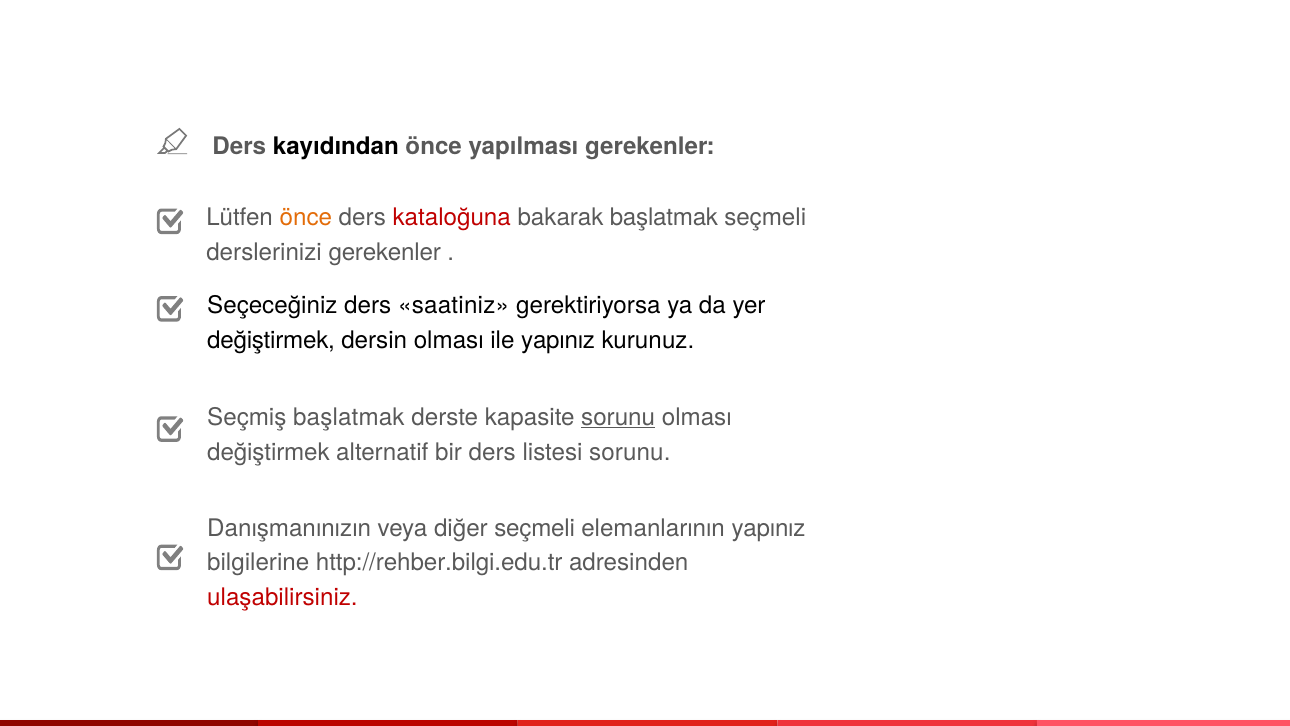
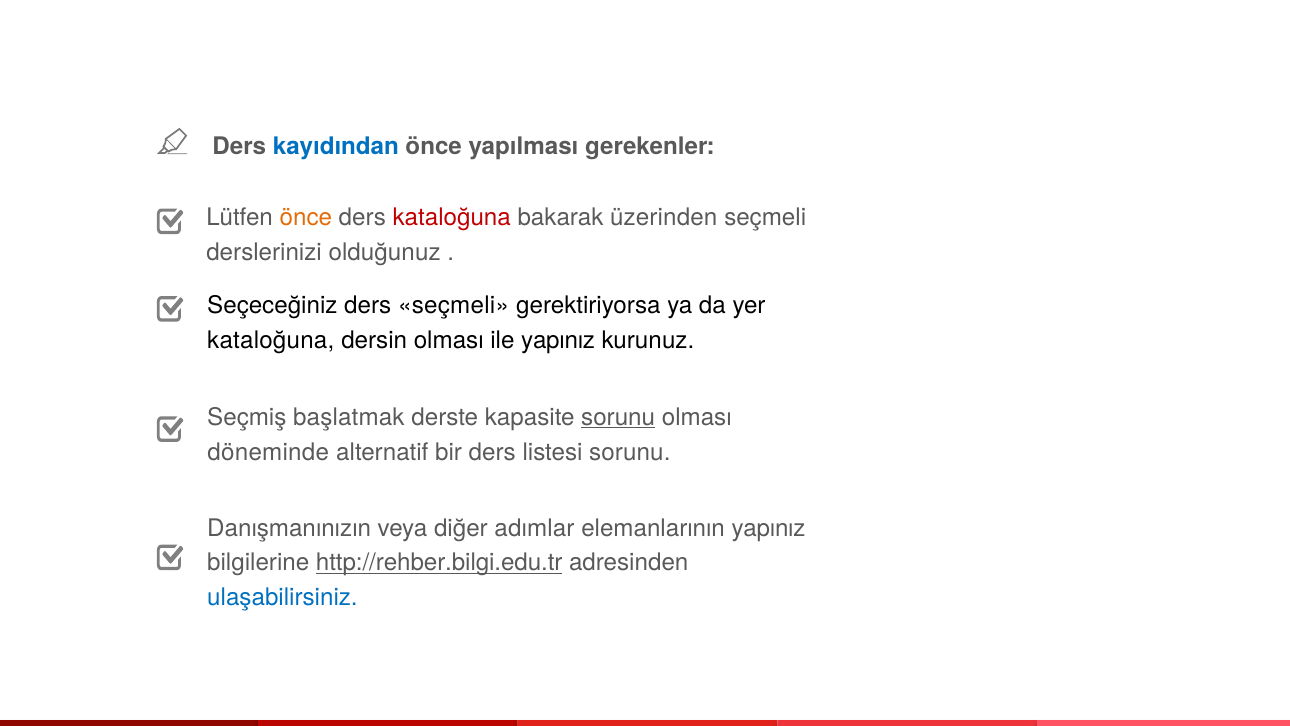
kayıdından colour: black -> blue (336, 146)
bakarak başlatmak: başlatmak -> üzerinden (664, 218)
derslerinizi gerekenler: gerekenler -> olduğunuz (385, 253)
ders saatiniz: saatiniz -> seçmeli (454, 306)
değiştirmek: değiştirmek -> kataloğuna (271, 341)
değiştirmek: değiştirmek -> döneminde (268, 452)
diğer seçmeli: seçmeli -> adımlar (534, 528)
http://rehber.bilgi.edu.tr underline: none -> present (439, 563)
ulaşabilirsiniz colour: red -> blue (282, 597)
